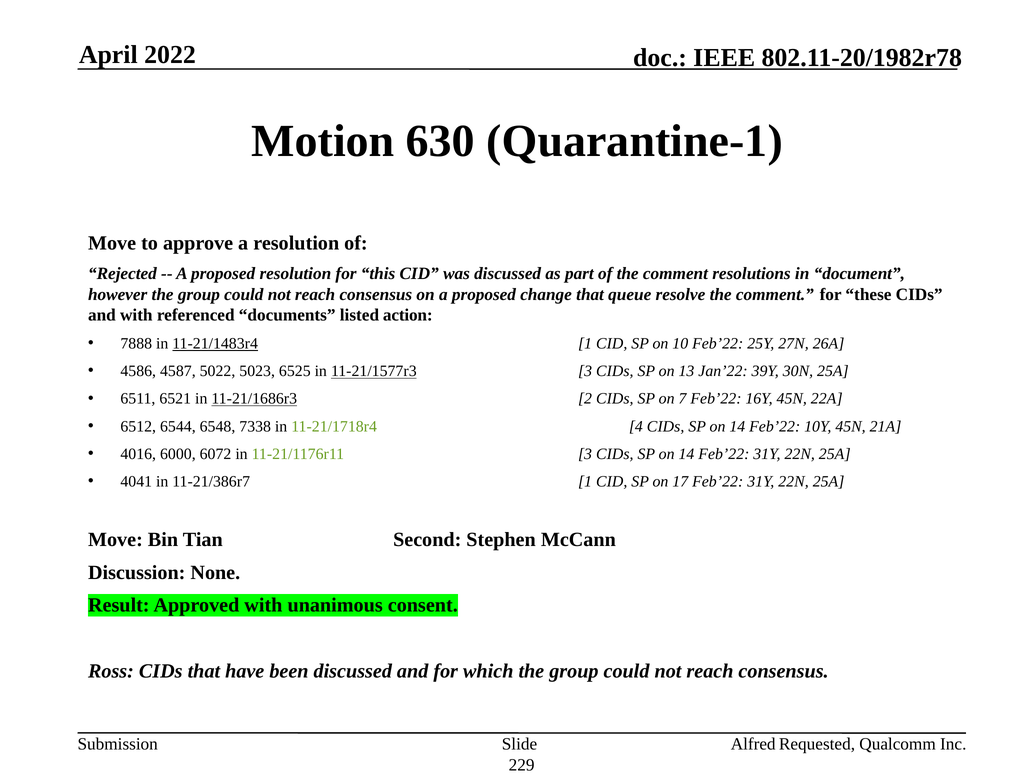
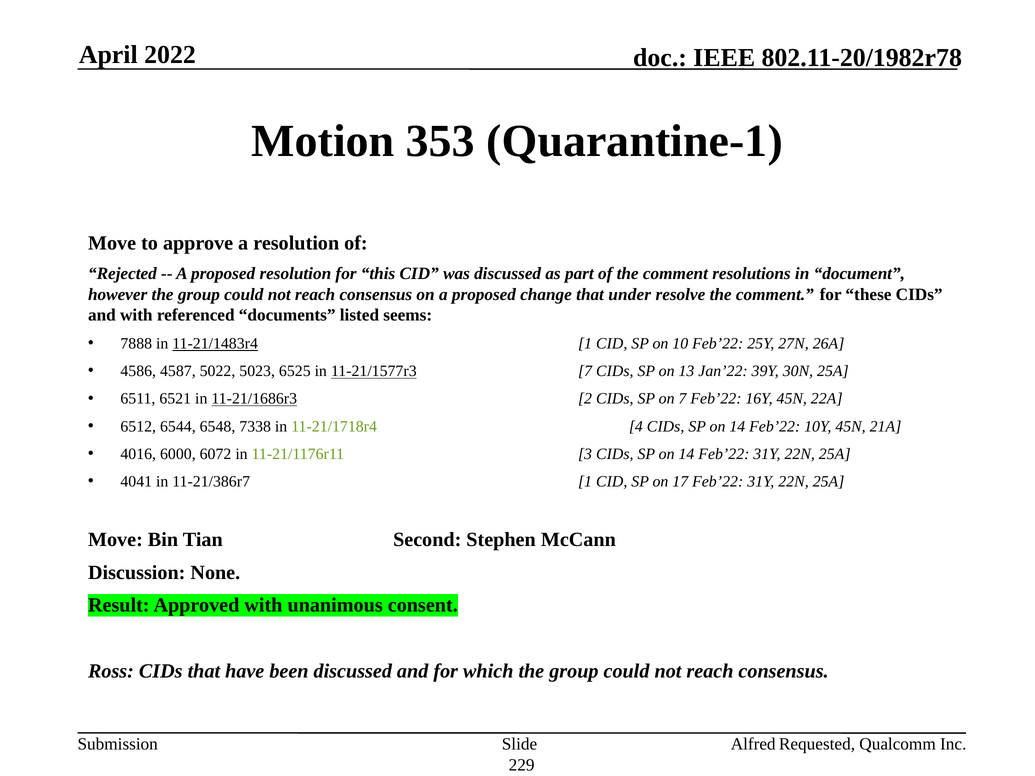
630: 630 -> 353 (440, 141)
queue: queue -> under (630, 295)
action: action -> seems (408, 315)
11-21/1577r3 3: 3 -> 7 (585, 371)
